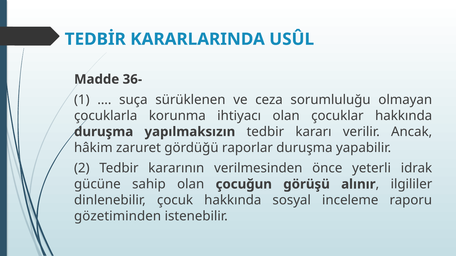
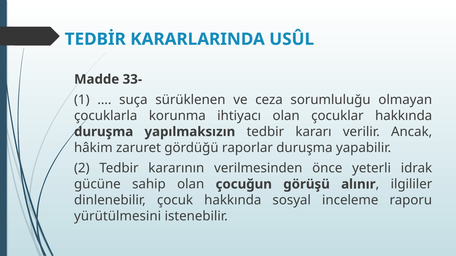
36-: 36- -> 33- (132, 79)
gözetiminden: gözetiminden -> yürütülmesini (118, 216)
